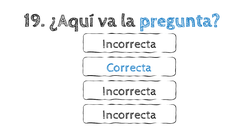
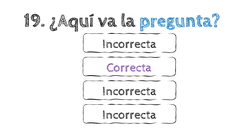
Correcta colour: blue -> purple (129, 68)
